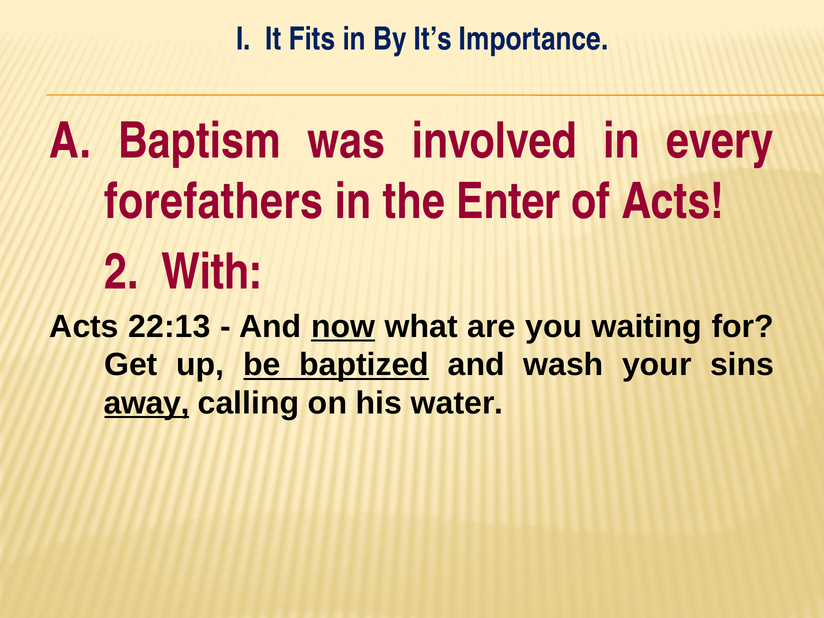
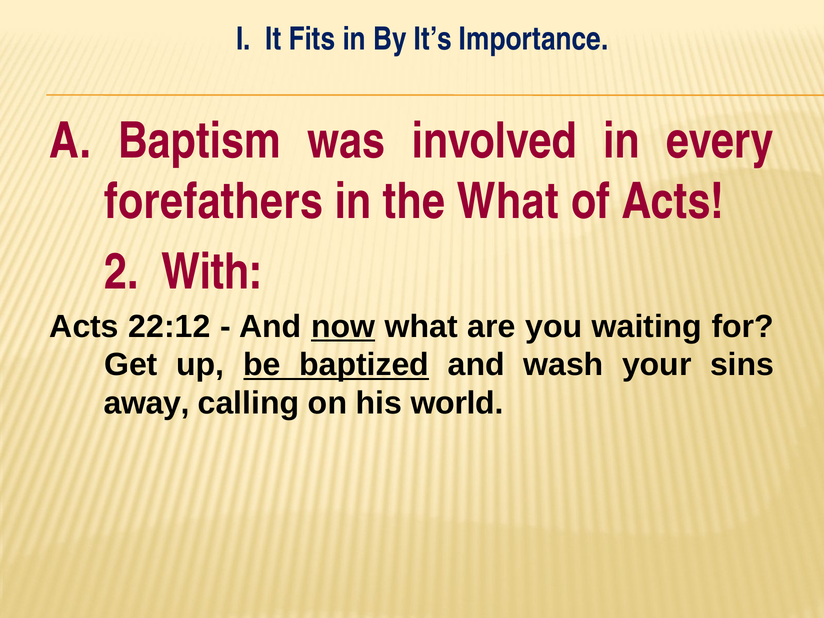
the Enter: Enter -> What (508, 201)
22:13: 22:13 -> 22:12 (169, 327)
away underline: present -> none (147, 403)
water: water -> world (457, 403)
